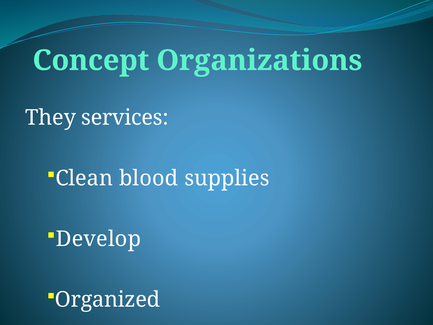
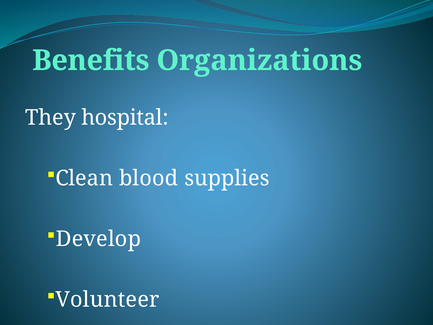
Concept: Concept -> Benefits (91, 60)
services: services -> hospital (125, 118)
Organized: Organized -> Volunteer (107, 300)
